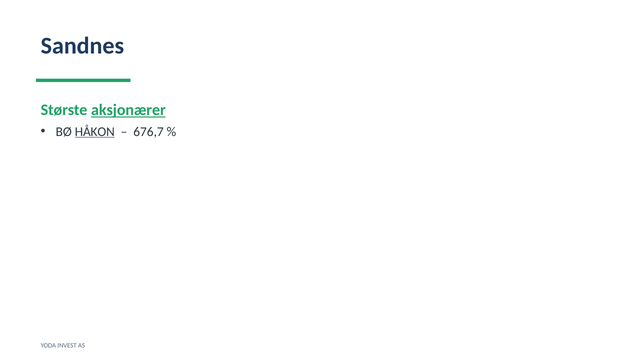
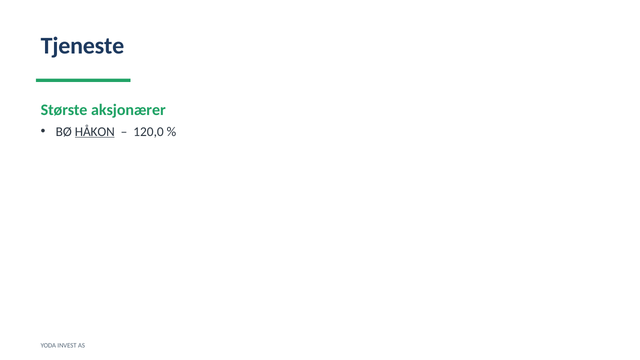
Sandnes: Sandnes -> Tjeneste (82, 46)
aksjonærer underline: present -> none (128, 110)
676,7: 676,7 -> 120,0 (149, 132)
